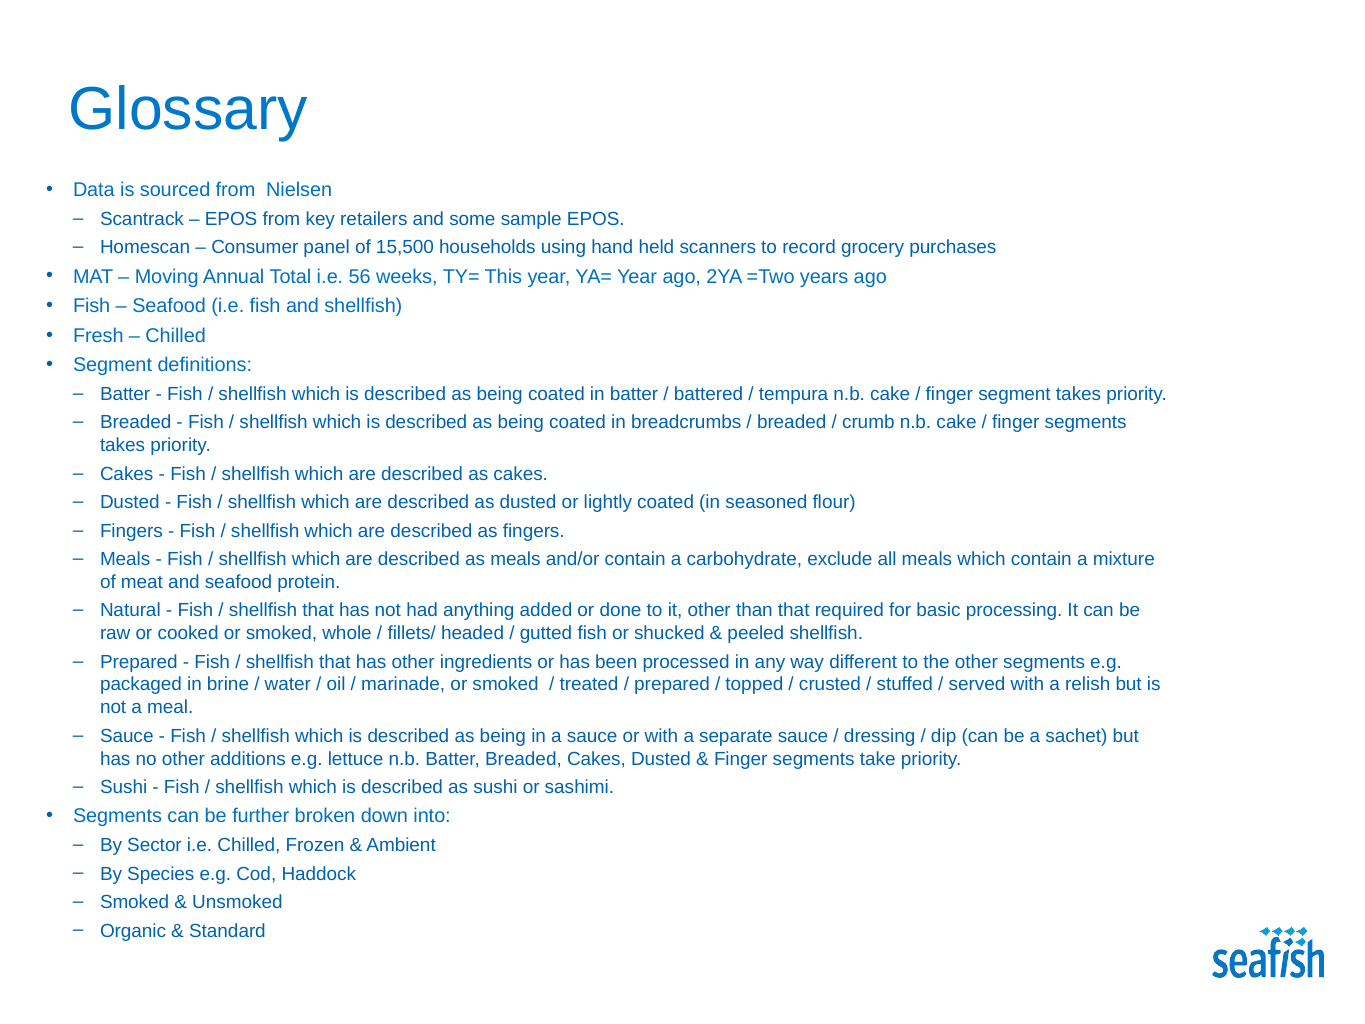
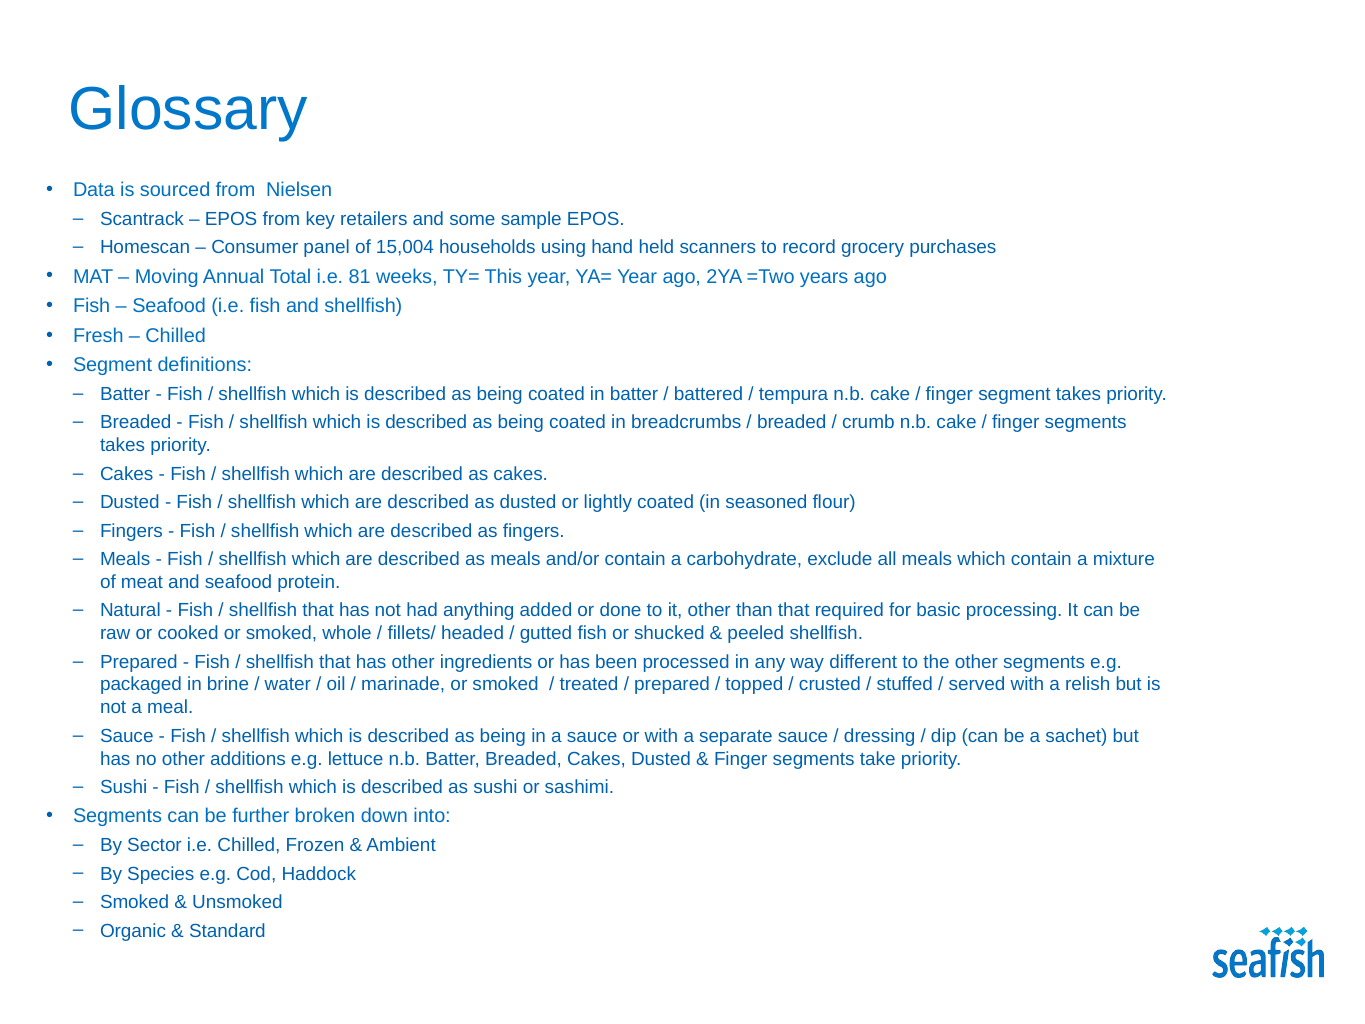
15,500: 15,500 -> 15,004 (405, 247)
56: 56 -> 81 (360, 276)
